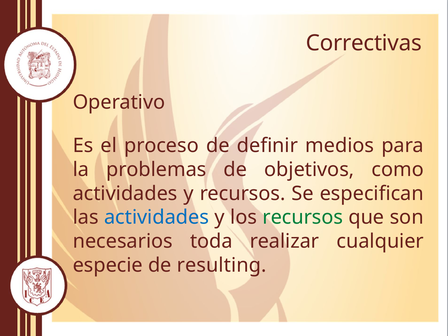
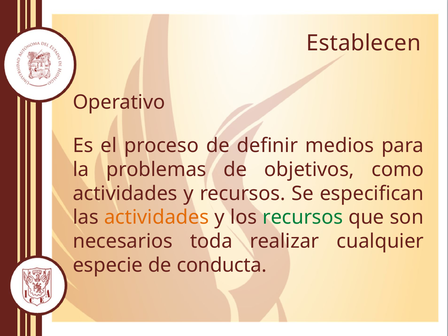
Correctivas: Correctivas -> Establecen (364, 43)
actividades colour: blue -> orange (157, 217)
resulting: resulting -> conducta (222, 265)
